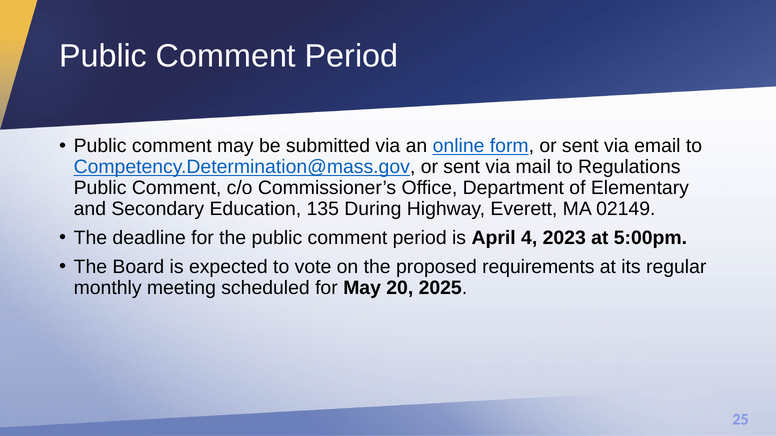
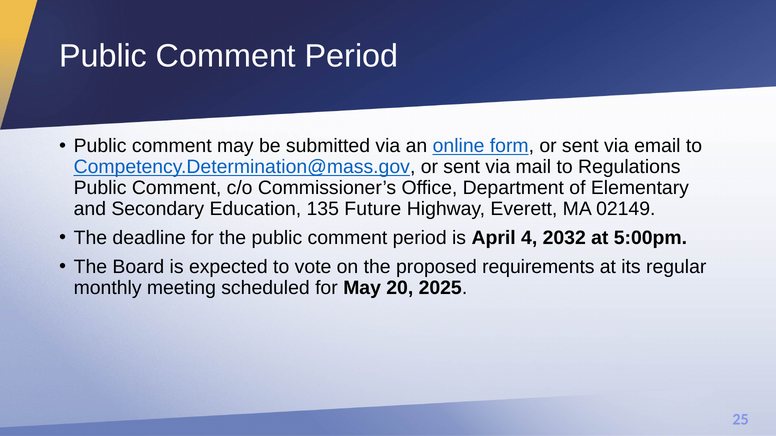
During: During -> Future (373, 209)
2023: 2023 -> 2032 (564, 238)
